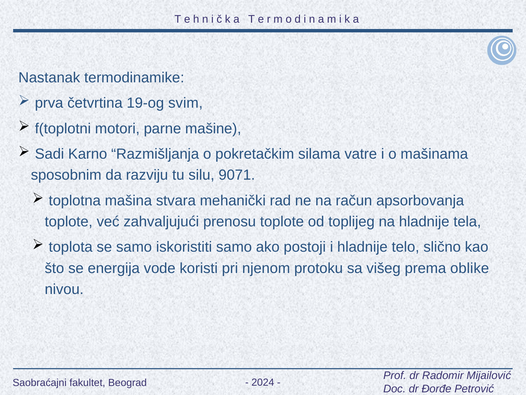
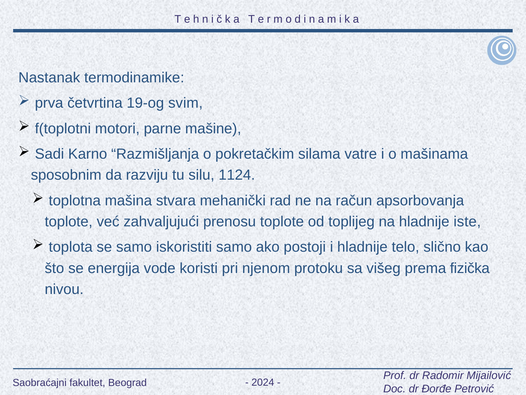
9071: 9071 -> 1124 (237, 175)
tela: tela -> iste (467, 221)
oblike: oblike -> fizička (470, 268)
